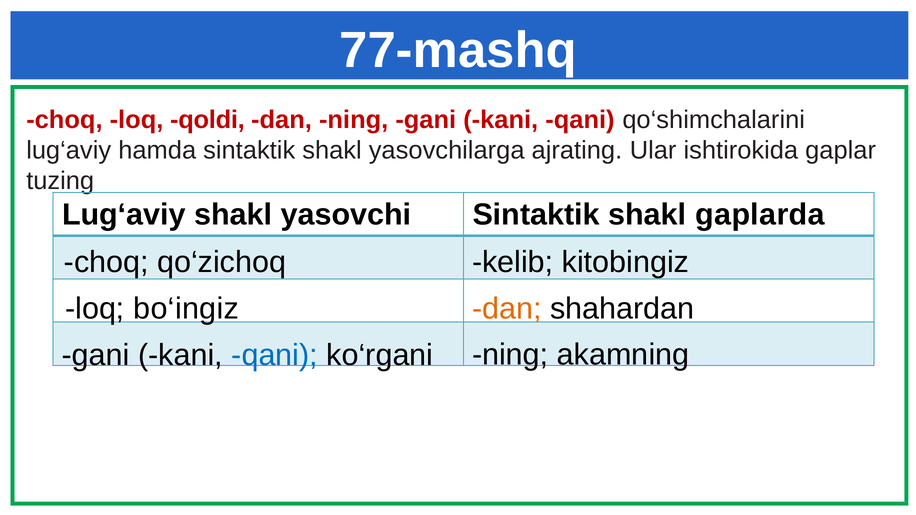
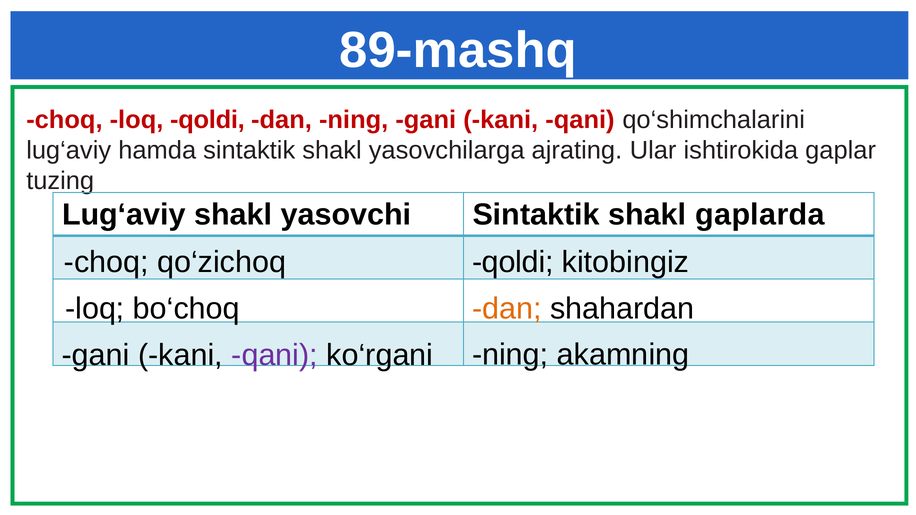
77-mashq: 77-mashq -> 89-mashq (458, 50)
kelib: kelib -> qoldi (513, 262)
bo‘ingiz: bo‘ingiz -> bo‘choq (186, 309)
qani colour: blue -> purple (275, 355)
